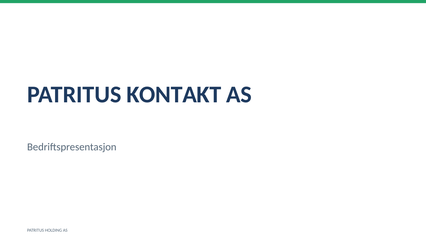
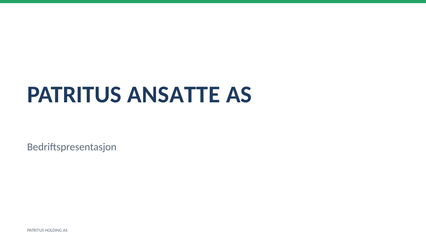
KONTAKT: KONTAKT -> ANSATTE (174, 94)
